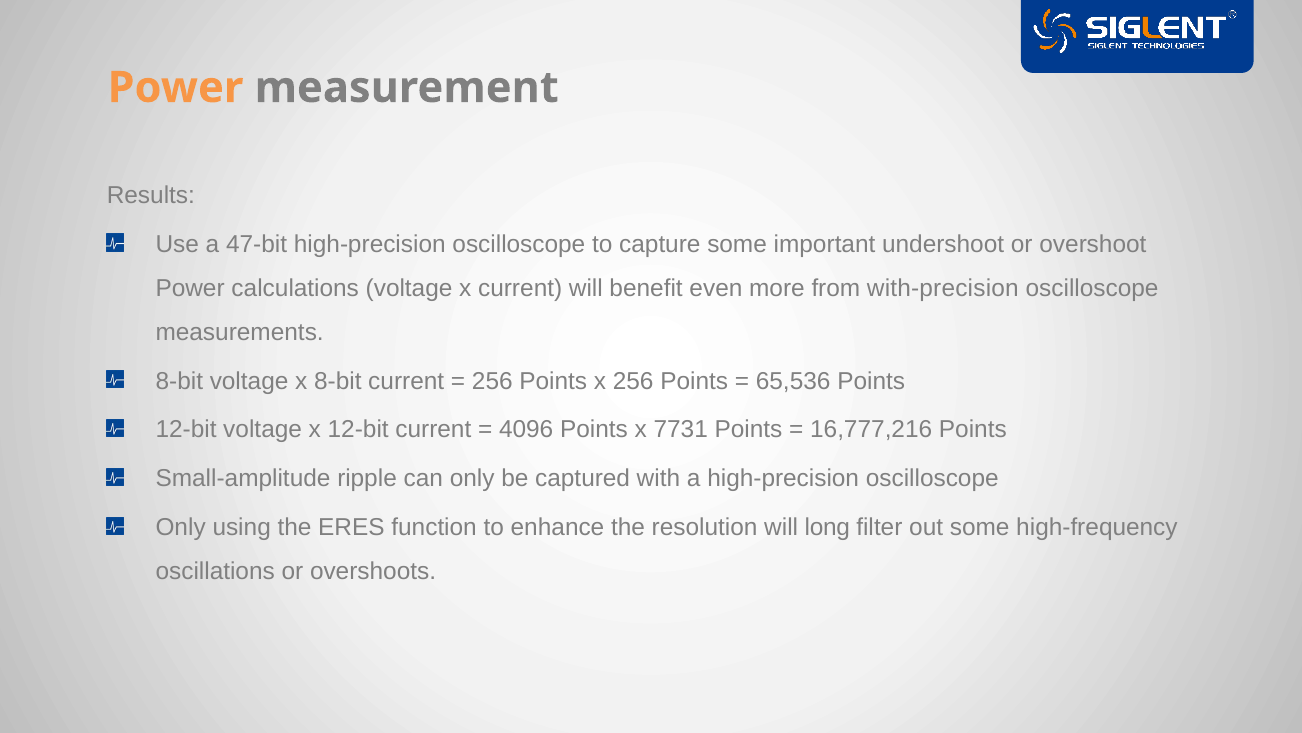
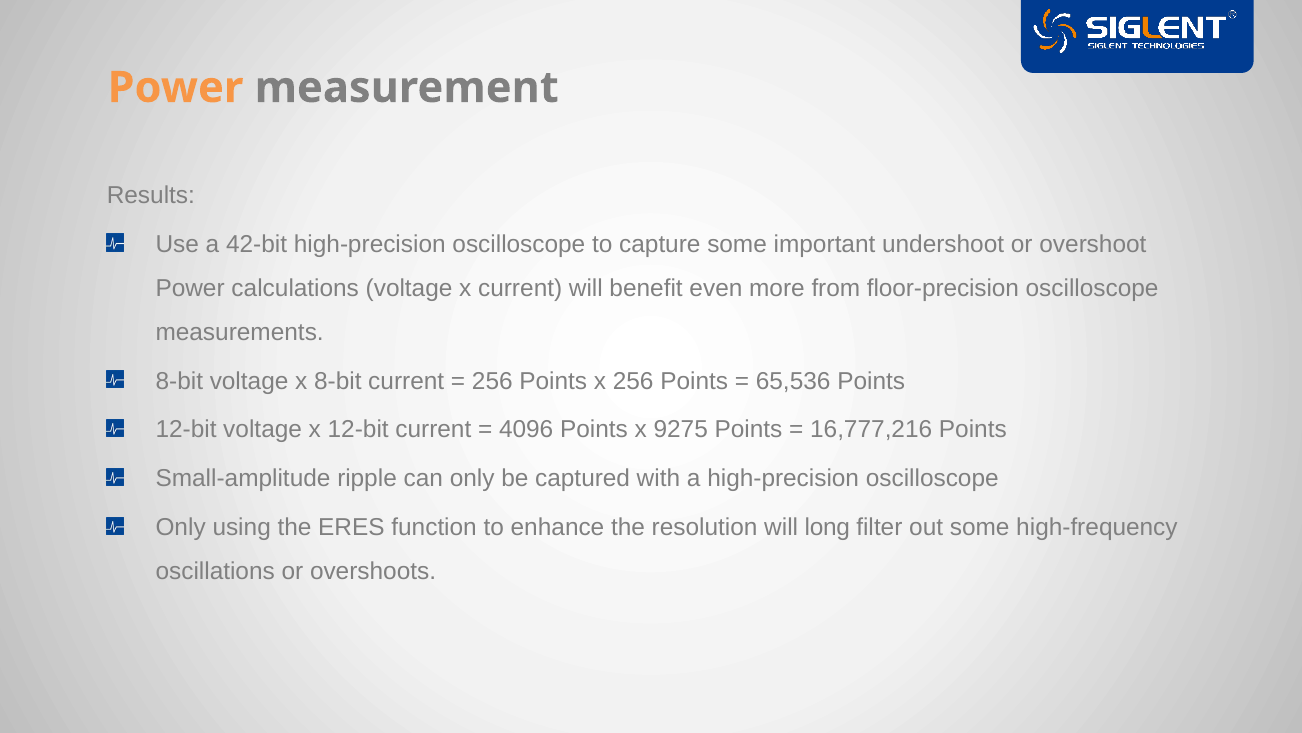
47-bit: 47-bit -> 42-bit (257, 244)
with-precision: with-precision -> floor-precision (943, 288)
7731: 7731 -> 9275 (681, 430)
